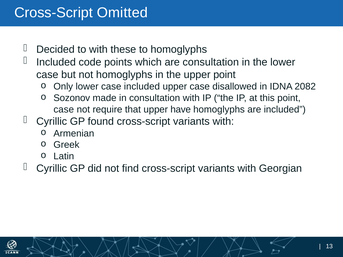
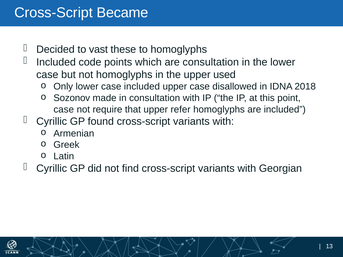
Omitted: Omitted -> Became (123, 13)
to with: with -> vast (98, 50)
upper point: point -> used (224, 75)
2082: 2082 -> 2018 (305, 87)
have: have -> refer (181, 110)
